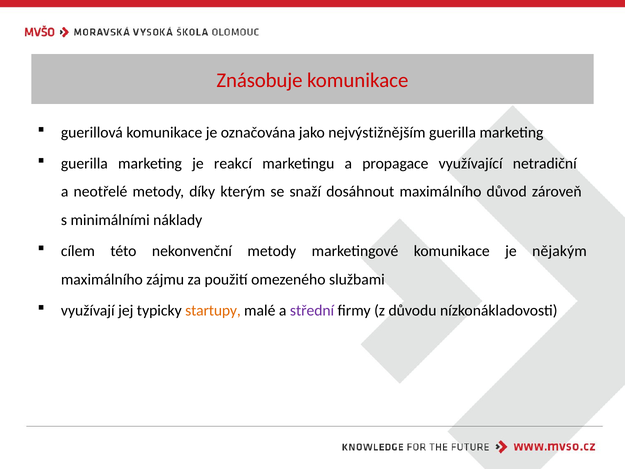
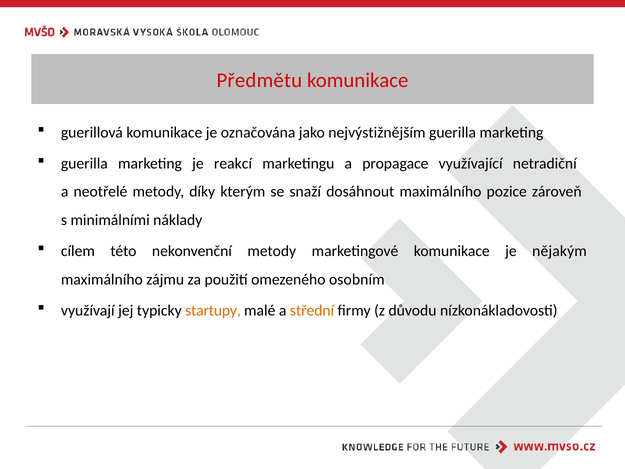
Znásobuje: Znásobuje -> Předmětu (259, 80)
důvod: důvod -> pozice (507, 192)
službami: službami -> osobním (357, 279)
střední colour: purple -> orange (312, 310)
